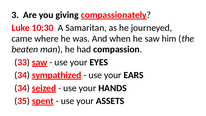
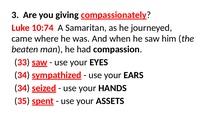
10:30: 10:30 -> 10:74 (43, 28)
